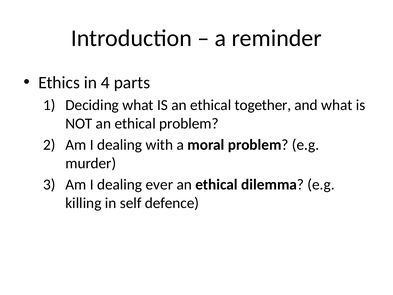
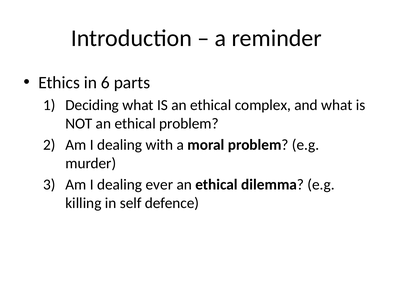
4: 4 -> 6 (105, 82)
together: together -> complex (263, 105)
